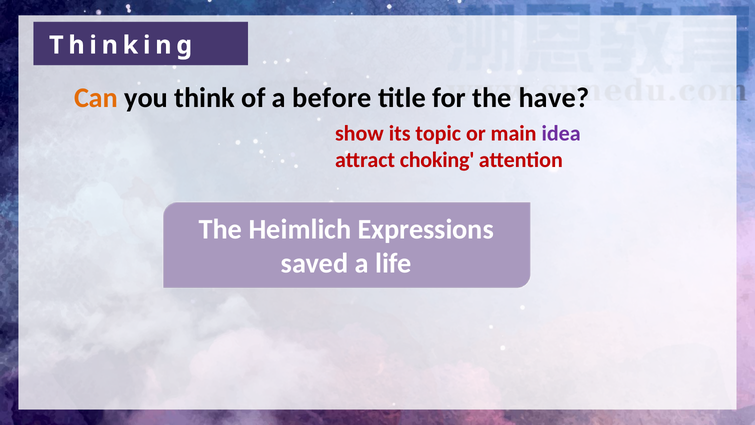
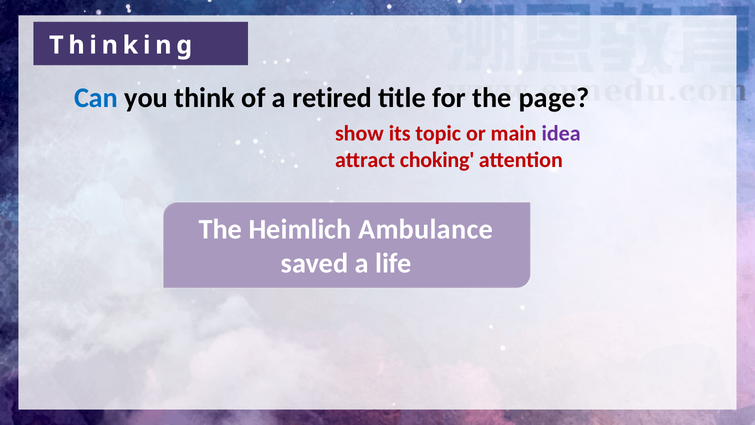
Can colour: orange -> blue (96, 98)
before: before -> retired (332, 98)
have: have -> page (554, 98)
Expressions: Expressions -> Ambulance (426, 229)
